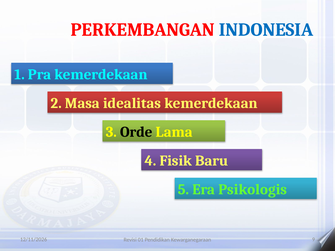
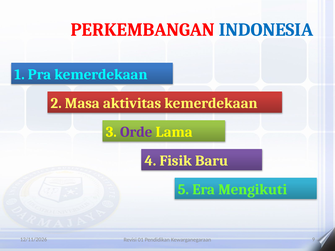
idealitas: idealitas -> aktivitas (132, 103)
Orde colour: black -> purple (136, 132)
Psikologis: Psikologis -> Mengikuti (253, 190)
